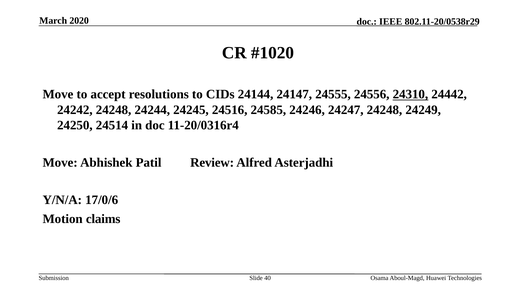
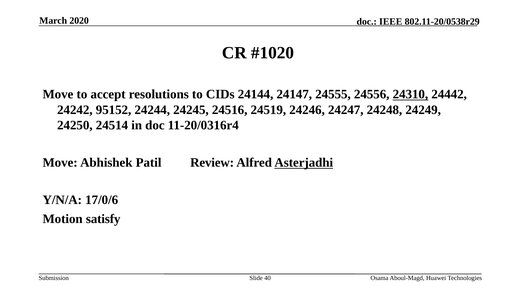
24242 24248: 24248 -> 95152 (114, 110)
24585: 24585 -> 24519 (268, 110)
Asterjadhi underline: none -> present (304, 163)
claims: claims -> satisfy (103, 219)
